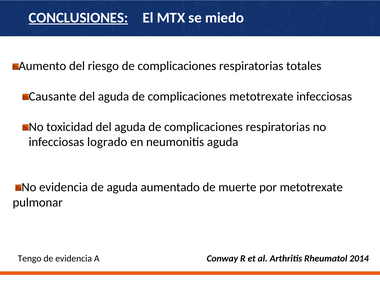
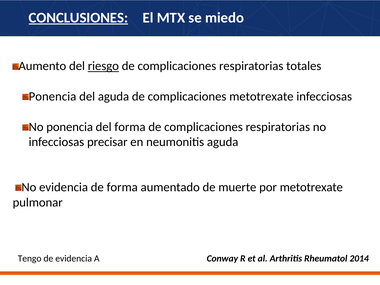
riesgo underline: none -> present (103, 66)
Causante: Causante -> Ponencia (52, 96)
No toxicidad: toxicidad -> ponencia (70, 127)
aguda: aguda -> forma (130, 127)
logrado: logrado -> precisar (107, 142)
de aguda: aguda -> forma (122, 187)
